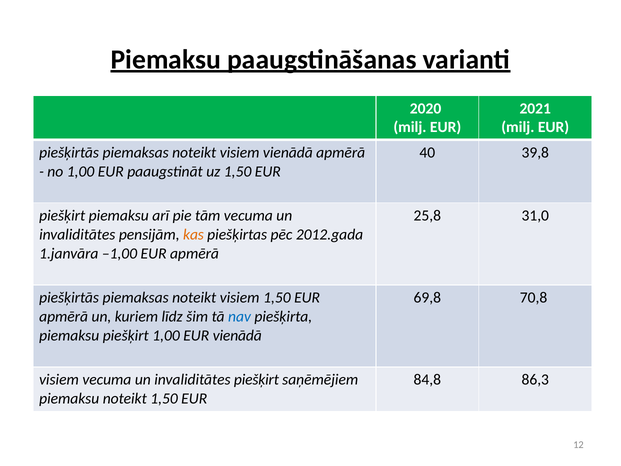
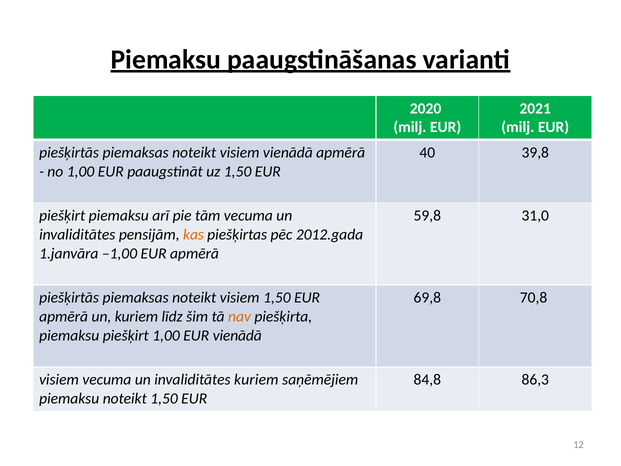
25,8: 25,8 -> 59,8 (427, 216)
nav colour: blue -> orange (240, 317)
invaliditātes piešķirt: piešķirt -> kuriem (256, 380)
